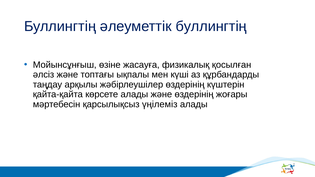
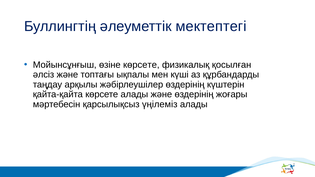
әлеуметтік буллингтің: буллингтің -> мектептегі (211, 26)
өзіне жасауға: жасауға -> көрсете (141, 65)
